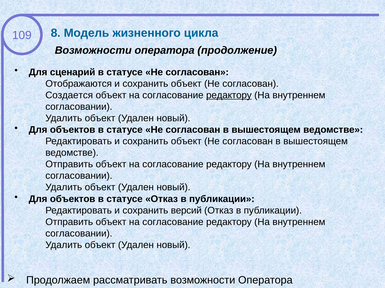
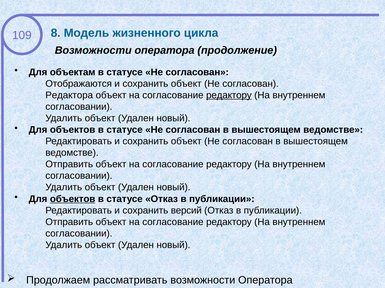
сценарий: сценарий -> объектам (73, 72)
Создается: Создается -> Редактора (69, 95)
объектов underline: none -> present (73, 199)
